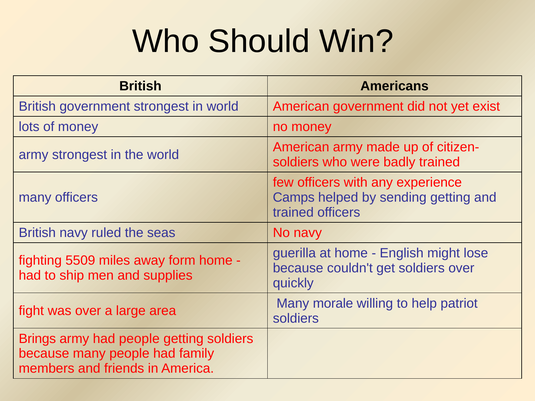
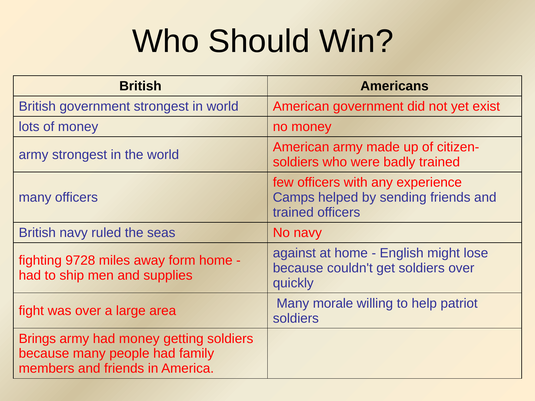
sending getting: getting -> friends (450, 198)
guerilla: guerilla -> against (294, 253)
5509: 5509 -> 9728 (80, 261)
had people: people -> money (139, 339)
